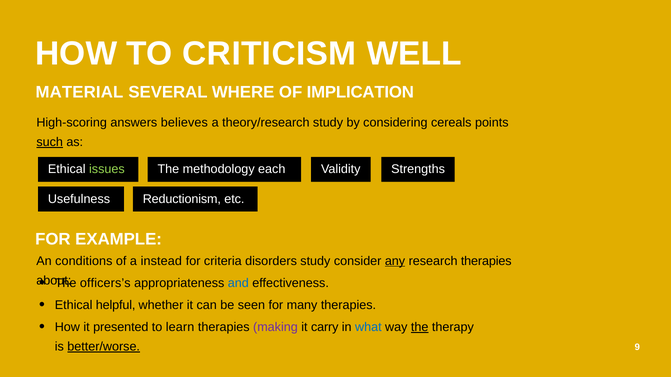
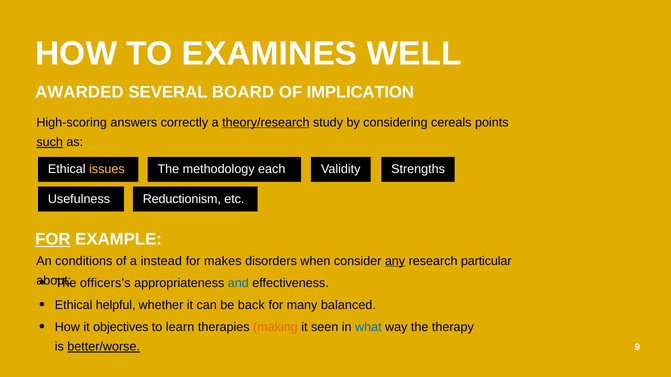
CRITICISM: CRITICISM -> EXAMINES (270, 54)
MATERIAL: MATERIAL -> AWARDED (79, 92)
WHERE: WHERE -> BOARD (243, 92)
believes: believes -> correctly (184, 123)
theory/research underline: none -> present (266, 123)
issues colour: light green -> yellow (107, 170)
FOR underline: none -> present (53, 239)
criteria: criteria -> makes (223, 261)
disorders study: study -> when (315, 261)
research therapies: therapies -> particular (486, 261)
seen: seen -> back (251, 305)
many therapies: therapies -> balanced (348, 305)
presented: presented -> objectives (121, 327)
making colour: purple -> orange (275, 327)
carry: carry -> seen (325, 327)
the underline: present -> none (420, 327)
